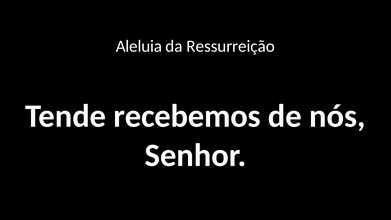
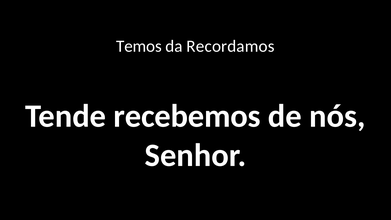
Aleluia: Aleluia -> Temos (139, 46)
Ressurreição: Ressurreição -> Recordamos (231, 46)
